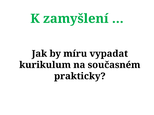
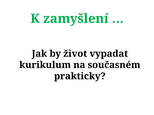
míru: míru -> život (75, 54)
